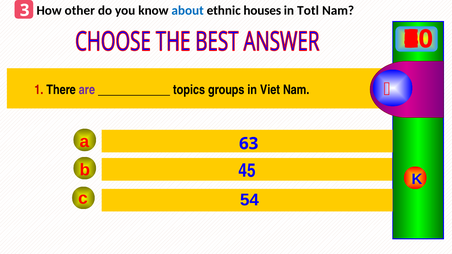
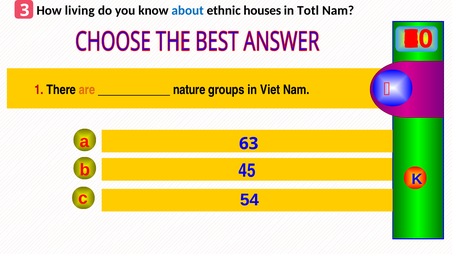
other: other -> living (80, 10)
are colour: purple -> orange (87, 90)
topics: topics -> nature (189, 90)
